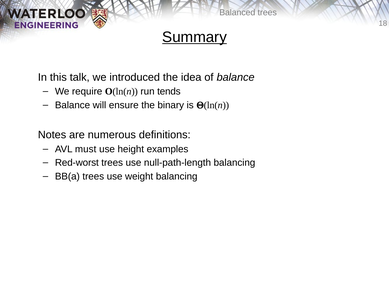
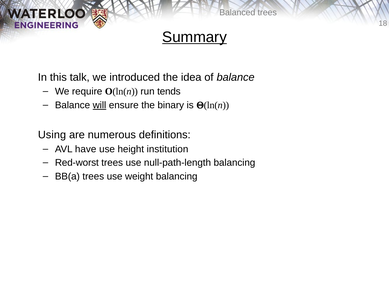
will underline: none -> present (99, 105)
Notes: Notes -> Using (52, 135)
must: must -> have (86, 149)
examples: examples -> institution (168, 149)
